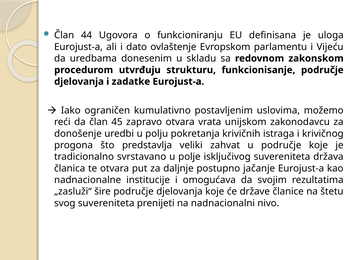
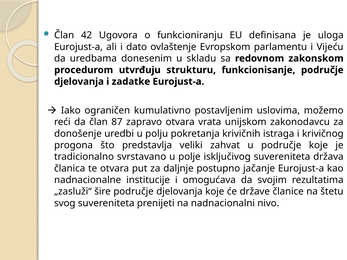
44: 44 -> 42 (87, 35)
45: 45 -> 87 (117, 122)
